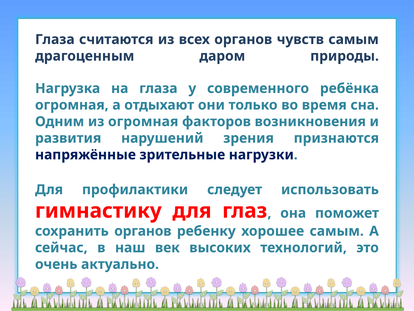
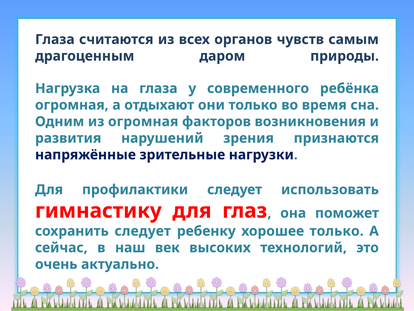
сохранить органов: органов -> следует (143, 231)
хорошее самым: самым -> только (337, 231)
